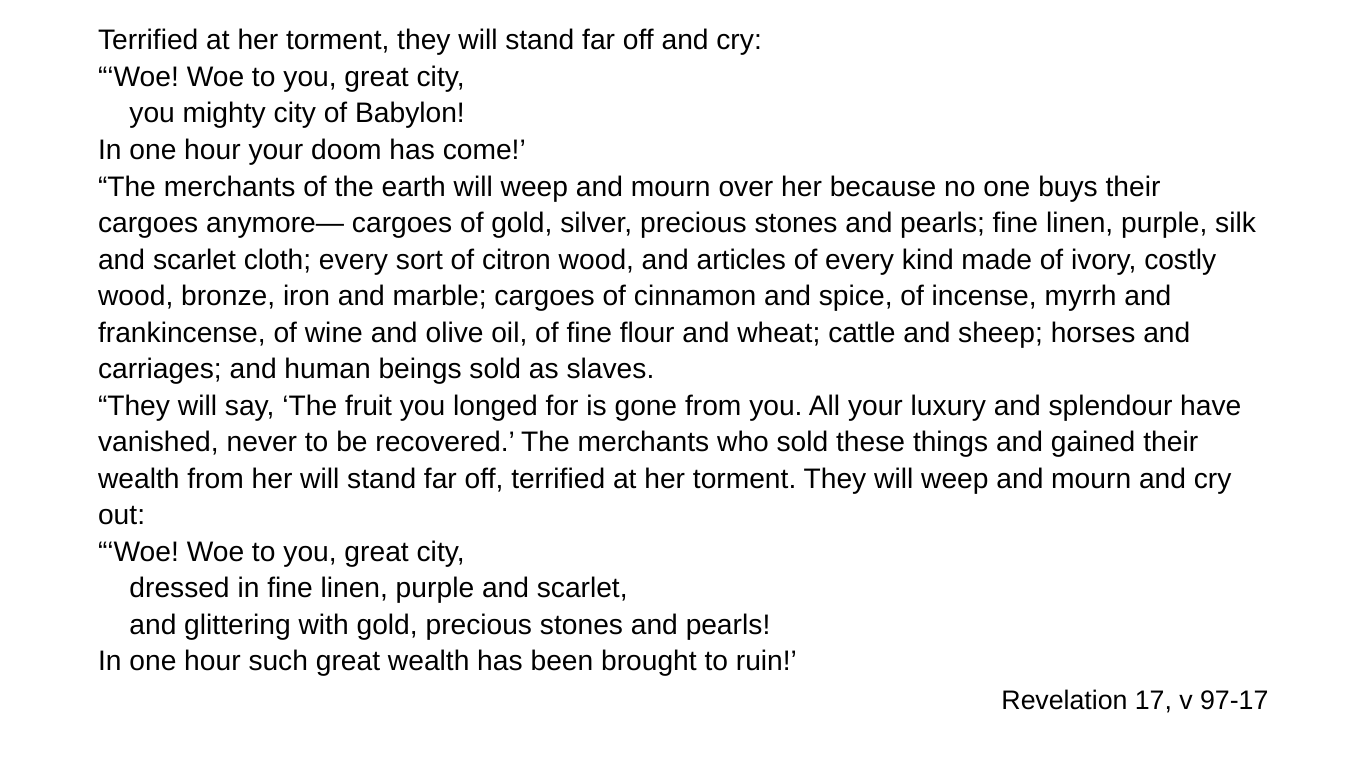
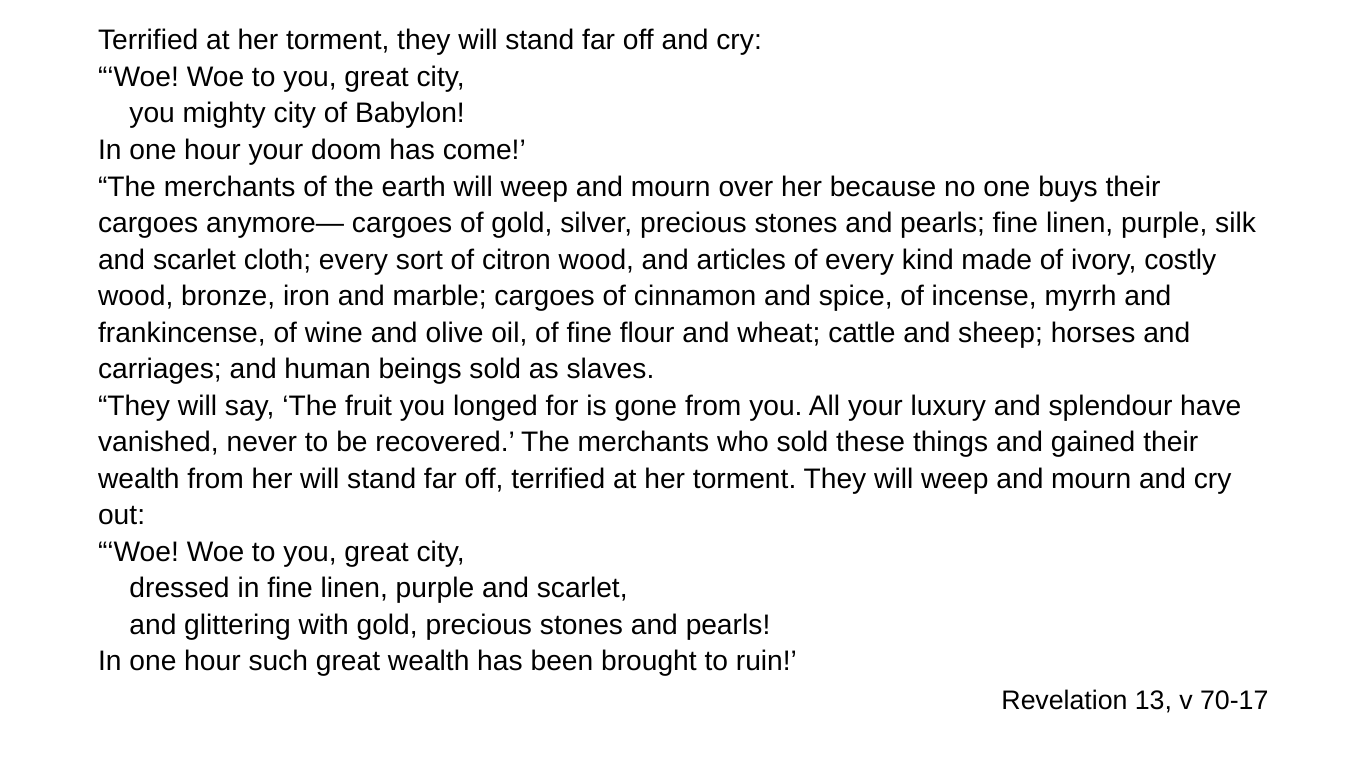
17: 17 -> 13 (1153, 700)
97-17: 97-17 -> 70-17 (1234, 700)
